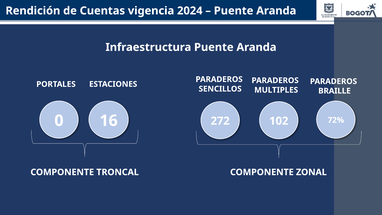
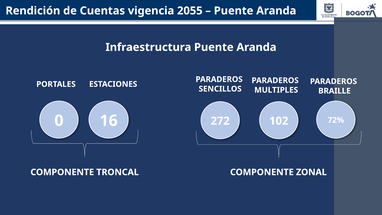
2024: 2024 -> 2055 (190, 11)
